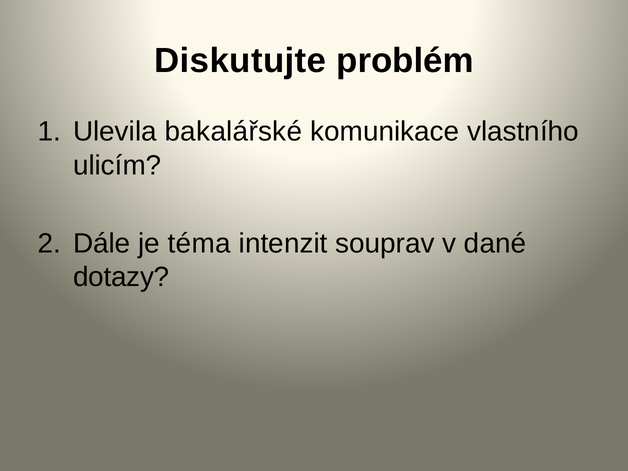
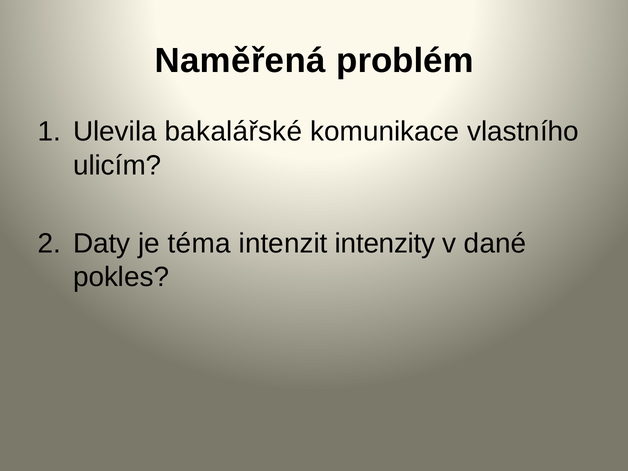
Diskutujte: Diskutujte -> Naměřená (240, 61)
Dále: Dále -> Daty (102, 244)
souprav: souprav -> intenzity (385, 244)
dotazy: dotazy -> pokles (121, 277)
